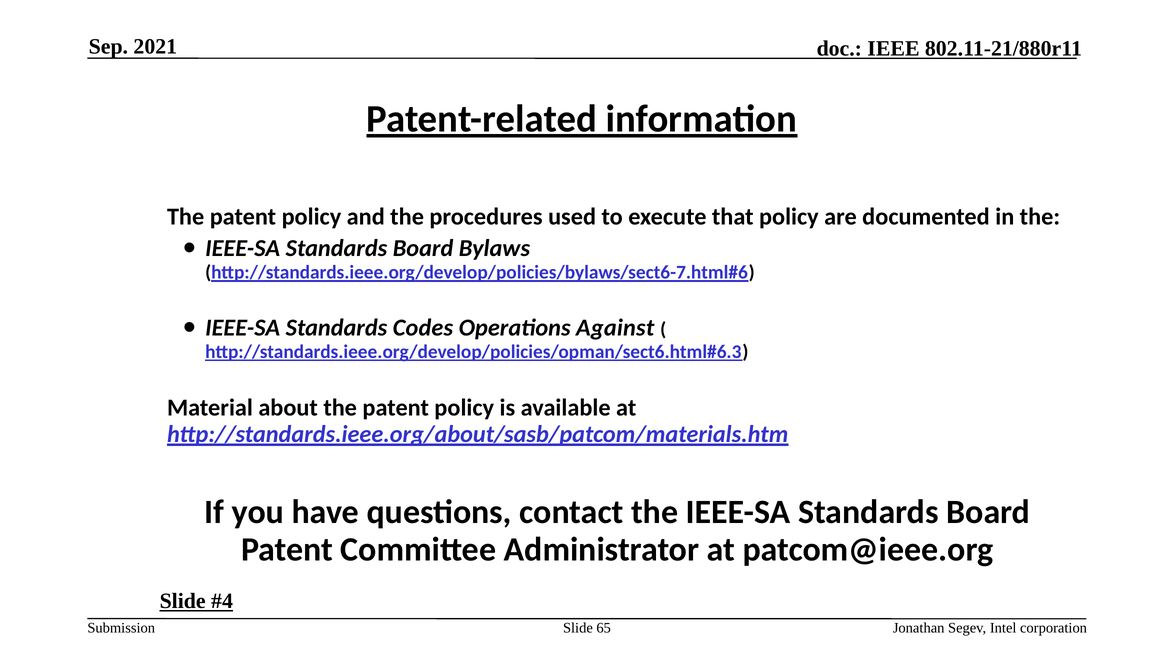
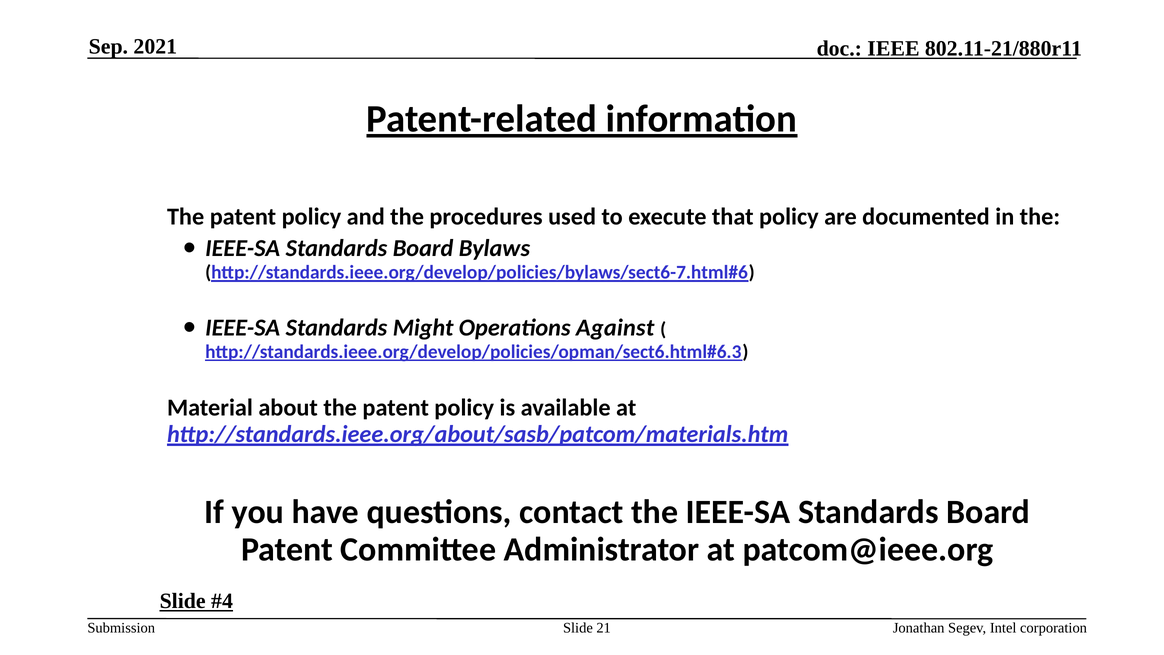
Codes: Codes -> Might (423, 328)
65: 65 -> 21 (604, 628)
